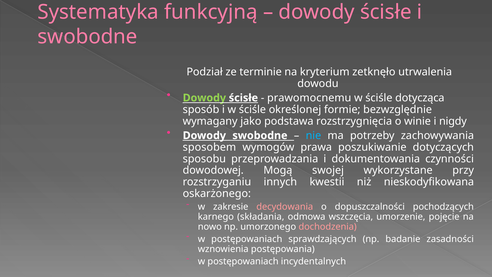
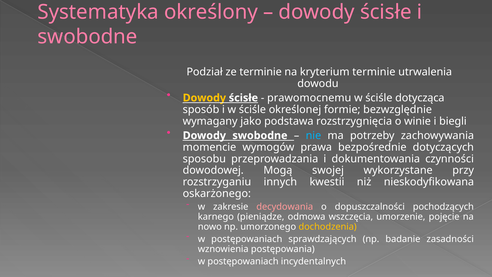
funkcyjną: funkcyjną -> określony (211, 12)
kryterium zetknęło: zetknęło -> terminie (374, 72)
Dowody colour: light green -> yellow (204, 98)
nigdy: nigdy -> biegli (453, 121)
sposobem: sposobem -> momencie (209, 147)
poszukiwanie: poszukiwanie -> bezpośrednie (372, 147)
składania: składania -> pieniądze (261, 216)
dochodzenia colour: pink -> yellow (328, 226)
